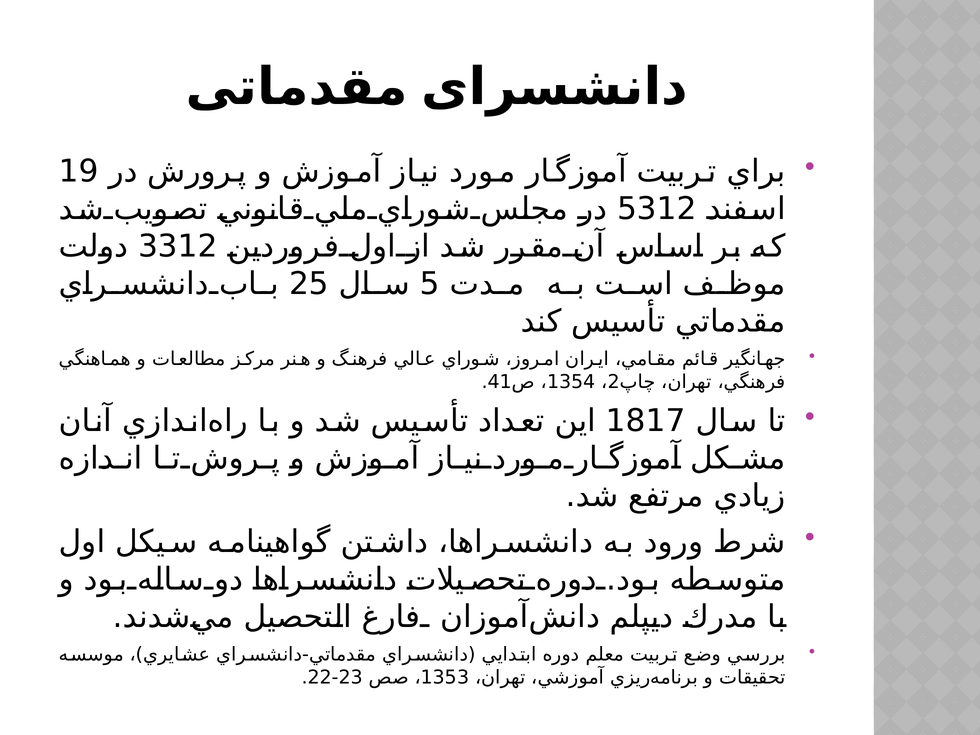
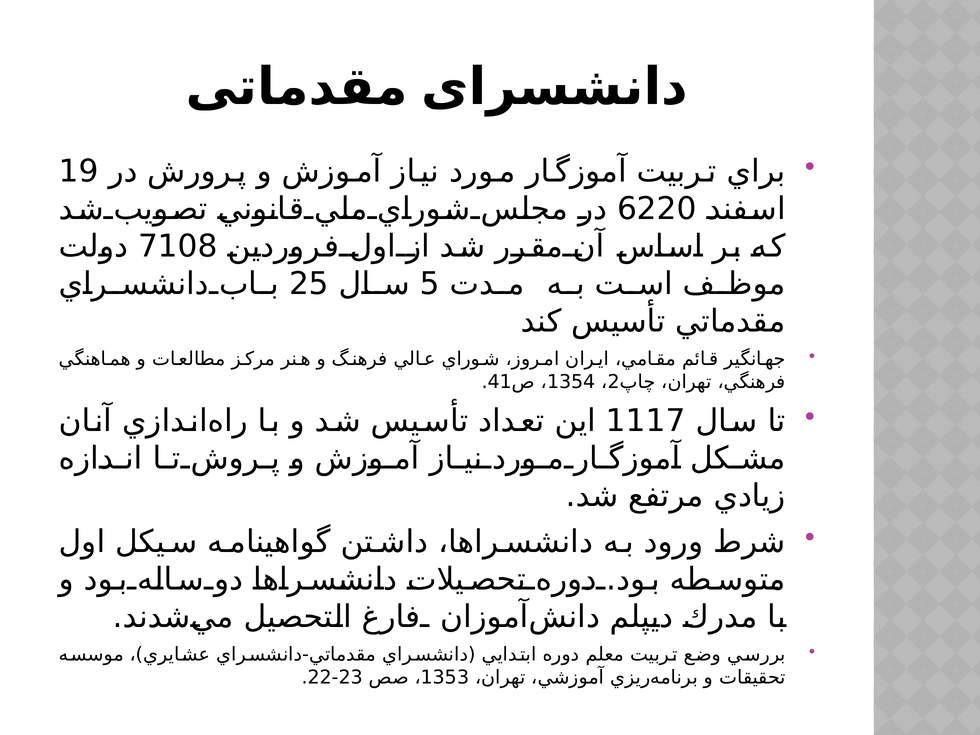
5312: 5312 -> 6220 (657, 209)
3312: 3312 -> 7108 (178, 246)
1817: 1817 -> 1117 (646, 421)
